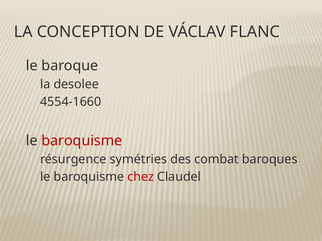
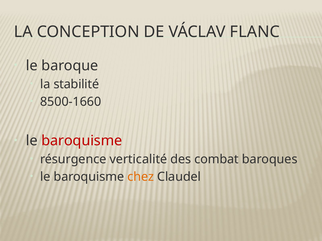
desolee: desolee -> stabilité (76, 84)
4554-1660: 4554-1660 -> 8500-1660 (71, 102)
symétries: symétries -> verticalité (138, 160)
chez colour: red -> orange (141, 177)
